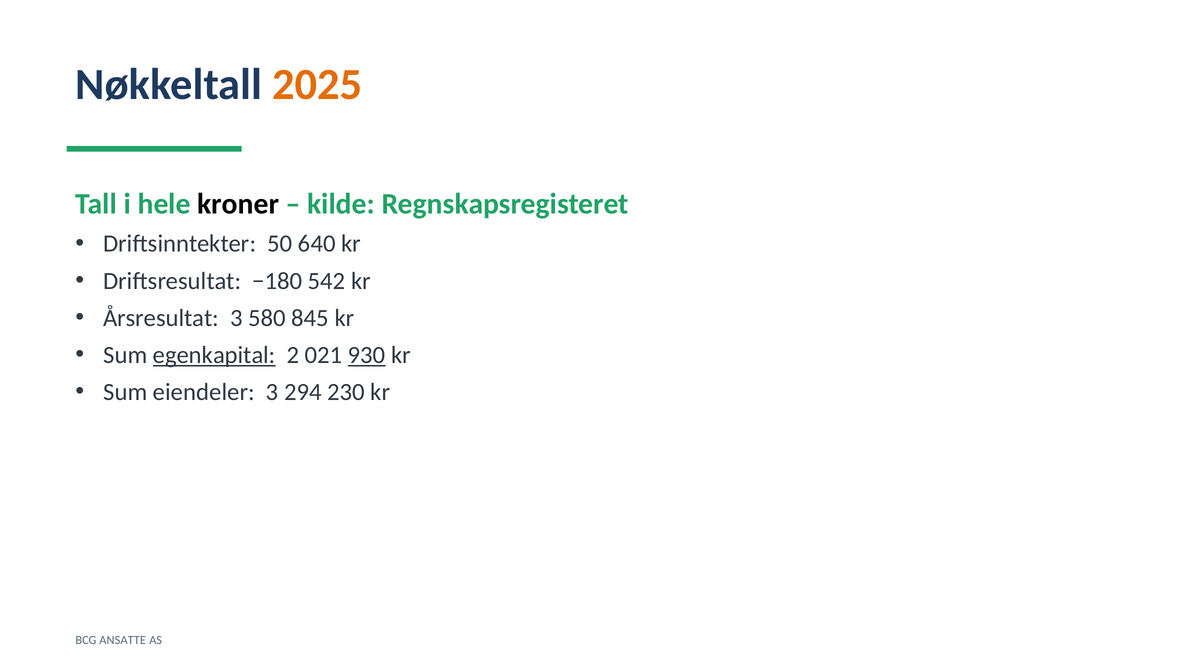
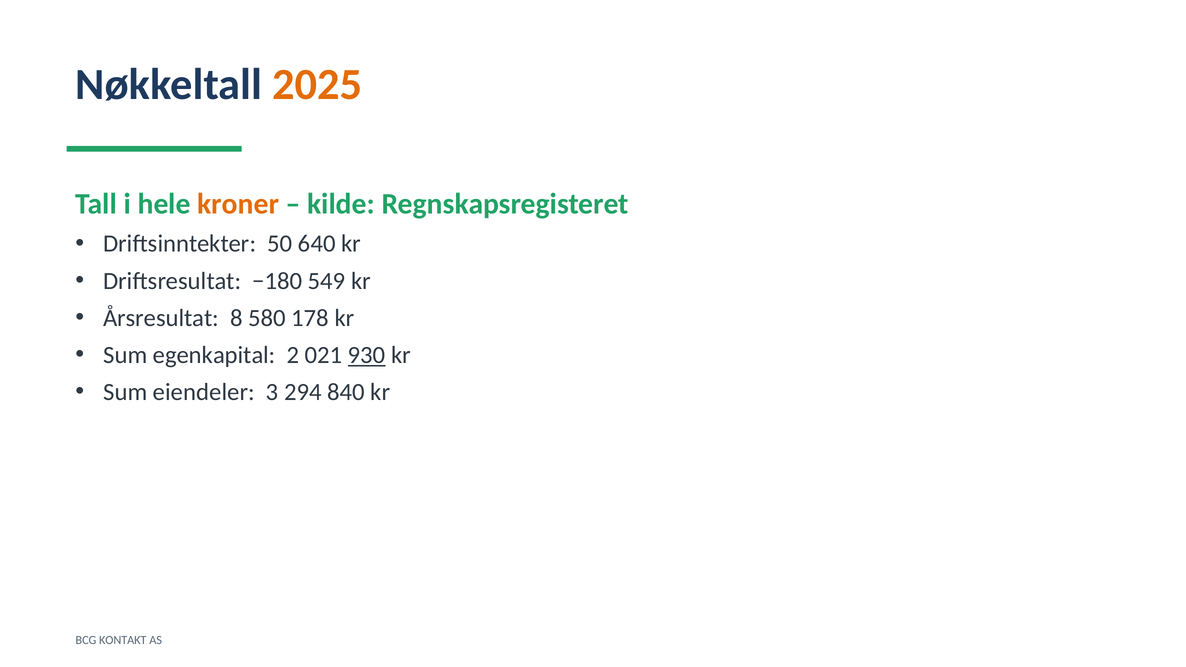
kroner colour: black -> orange (238, 204)
542: 542 -> 549 (327, 281)
Årsresultat 3: 3 -> 8 (236, 318)
845: 845 -> 178 (310, 318)
egenkapital underline: present -> none (214, 355)
230: 230 -> 840 (346, 392)
ANSATTE: ANSATTE -> KONTAKT (123, 640)
